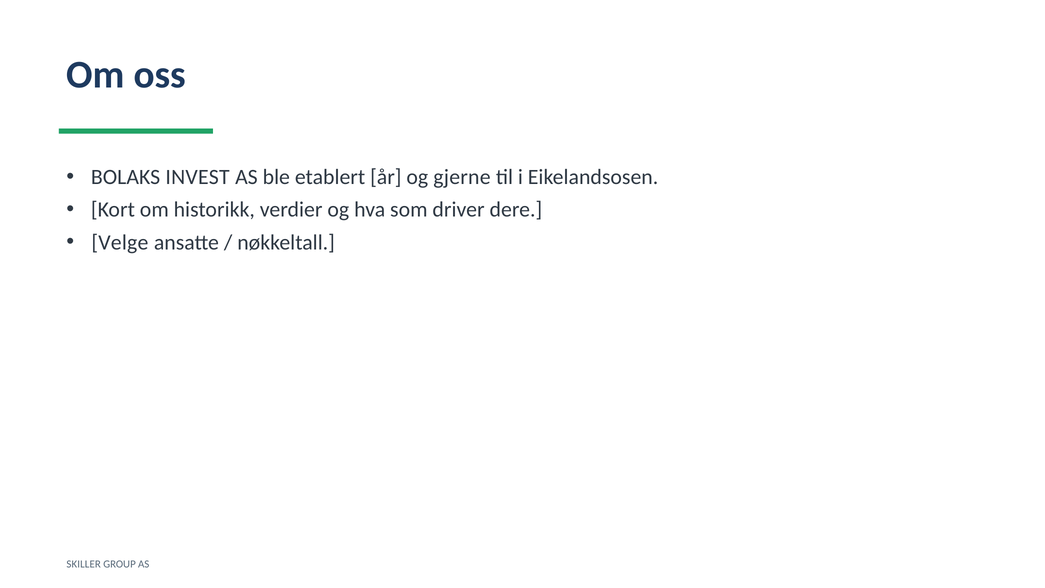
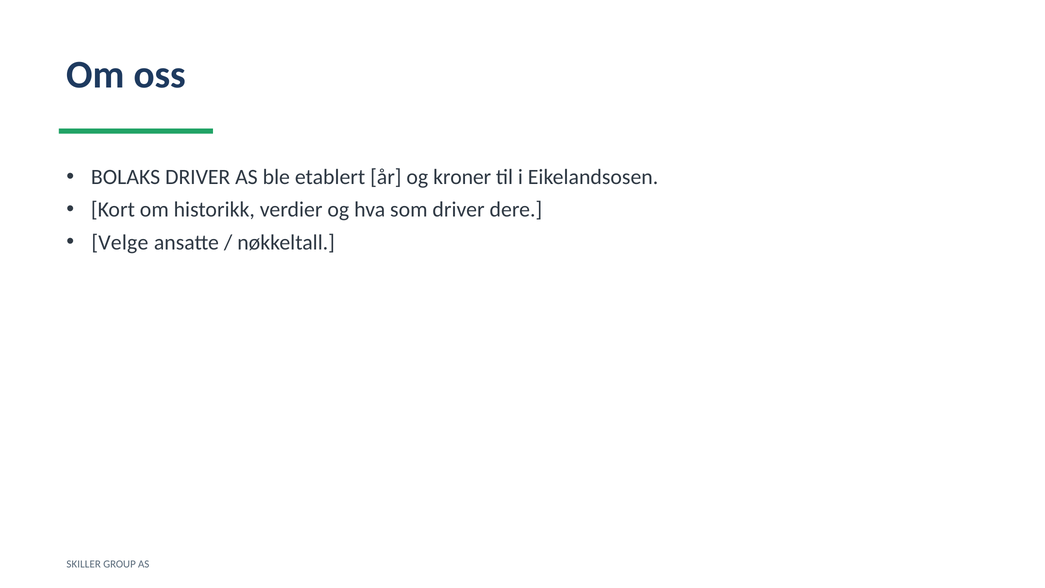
BOLAKS INVEST: INVEST -> DRIVER (198, 177)
gjerne: gjerne -> kroner (462, 177)
